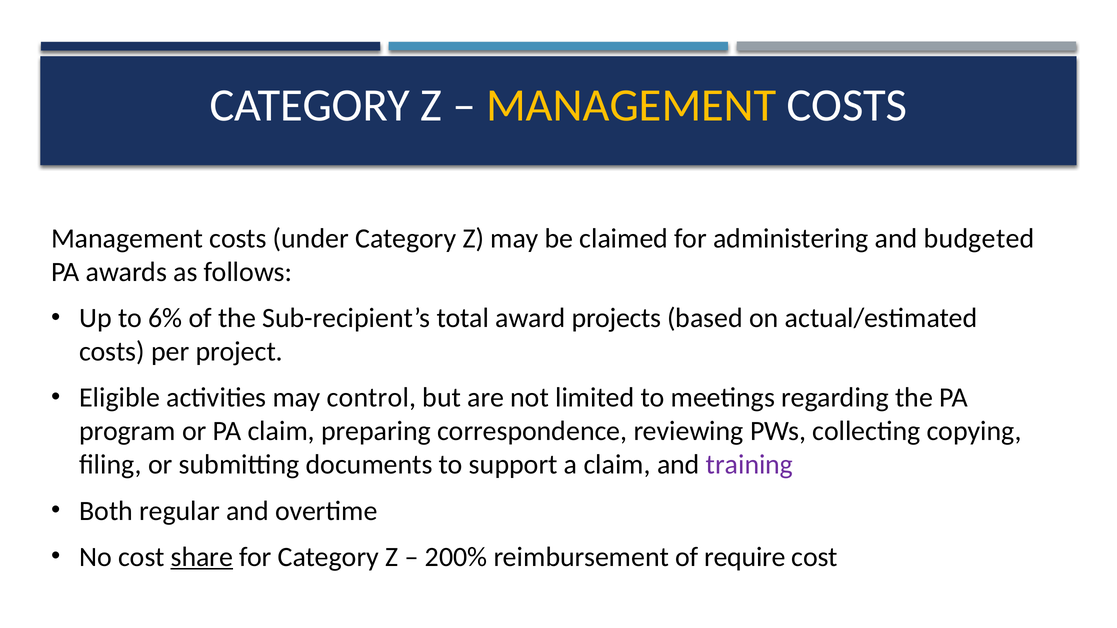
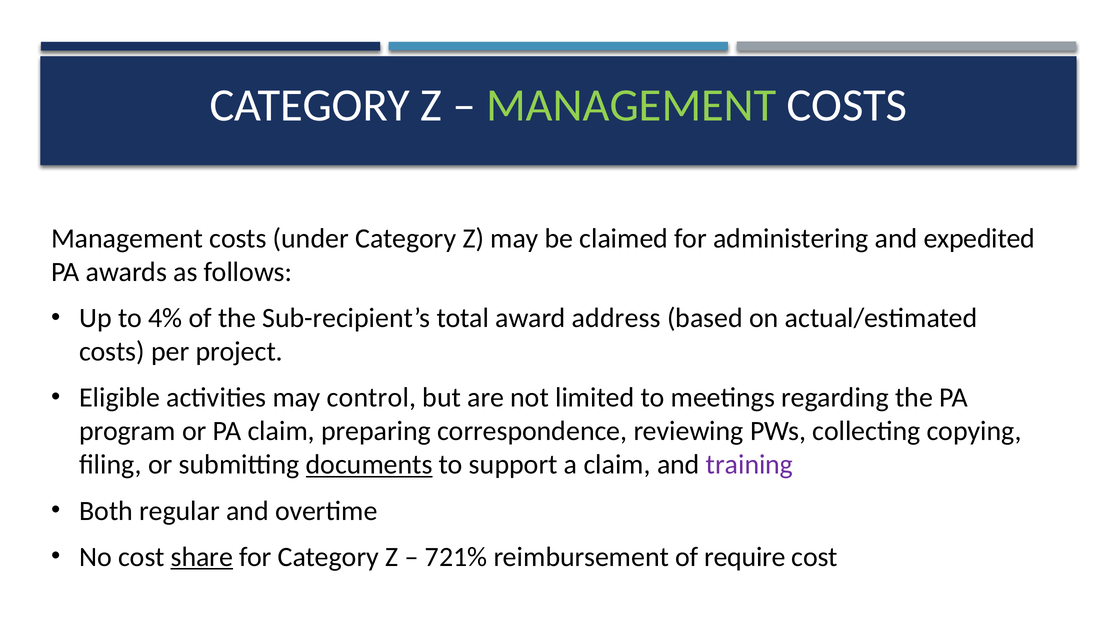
MANAGEMENT colour: yellow -> light green (631, 105)
budgeted: budgeted -> expedited (979, 239)
6%: 6% -> 4% (165, 318)
projects: projects -> address (616, 318)
documents underline: none -> present (369, 465)
200%: 200% -> 721% (456, 557)
